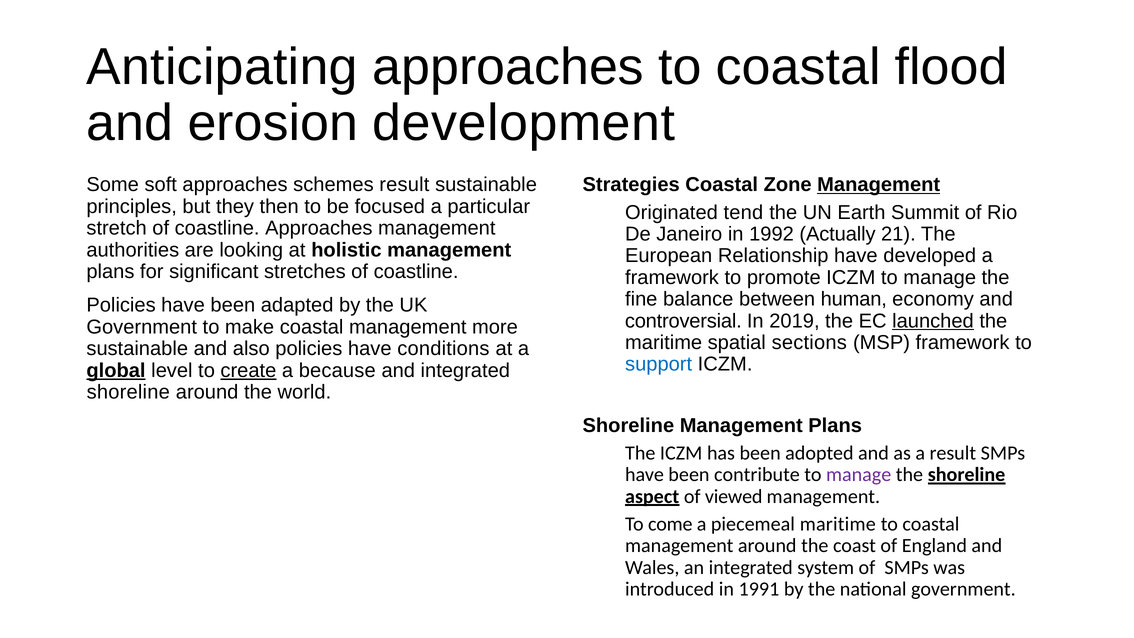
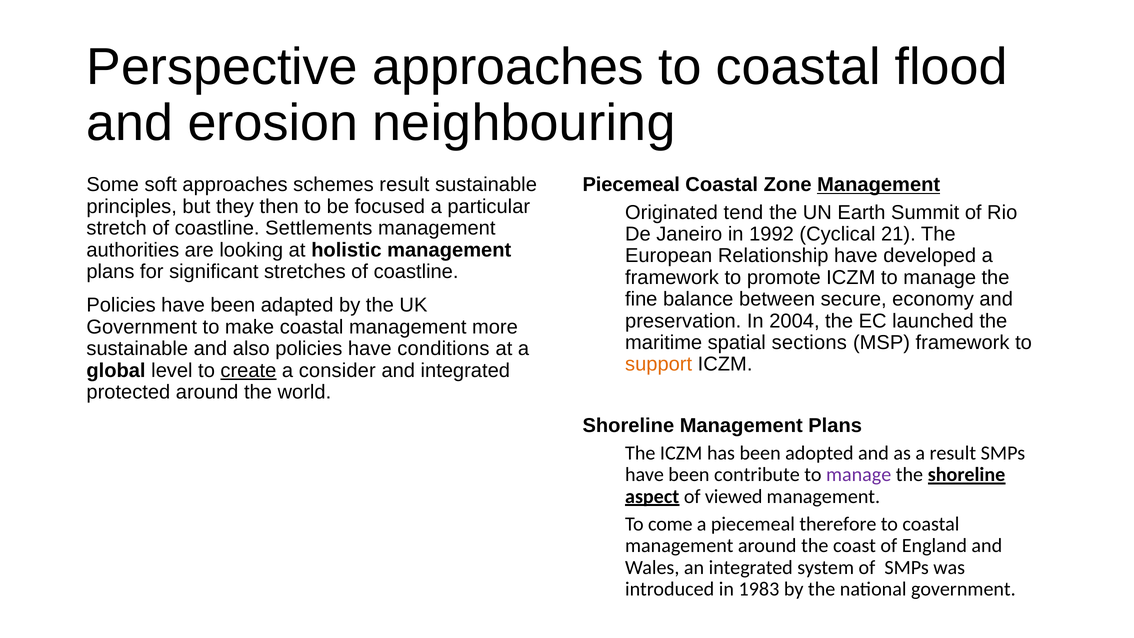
Anticipating: Anticipating -> Perspective (222, 67)
development: development -> neighbouring (524, 123)
Strategies: Strategies -> Piecemeal (631, 185)
coastline Approaches: Approaches -> Settlements (319, 228)
Actually: Actually -> Cyclical (837, 234)
human: human -> secure (854, 299)
controversial: controversial -> preservation (683, 321)
2019: 2019 -> 2004 (794, 321)
launched underline: present -> none (933, 321)
support colour: blue -> orange (659, 364)
global underline: present -> none (116, 370)
because: because -> consider (337, 370)
shoreline: shoreline -> protected (128, 392)
piecemeal maritime: maritime -> therefore (838, 524)
1991: 1991 -> 1983 (759, 589)
